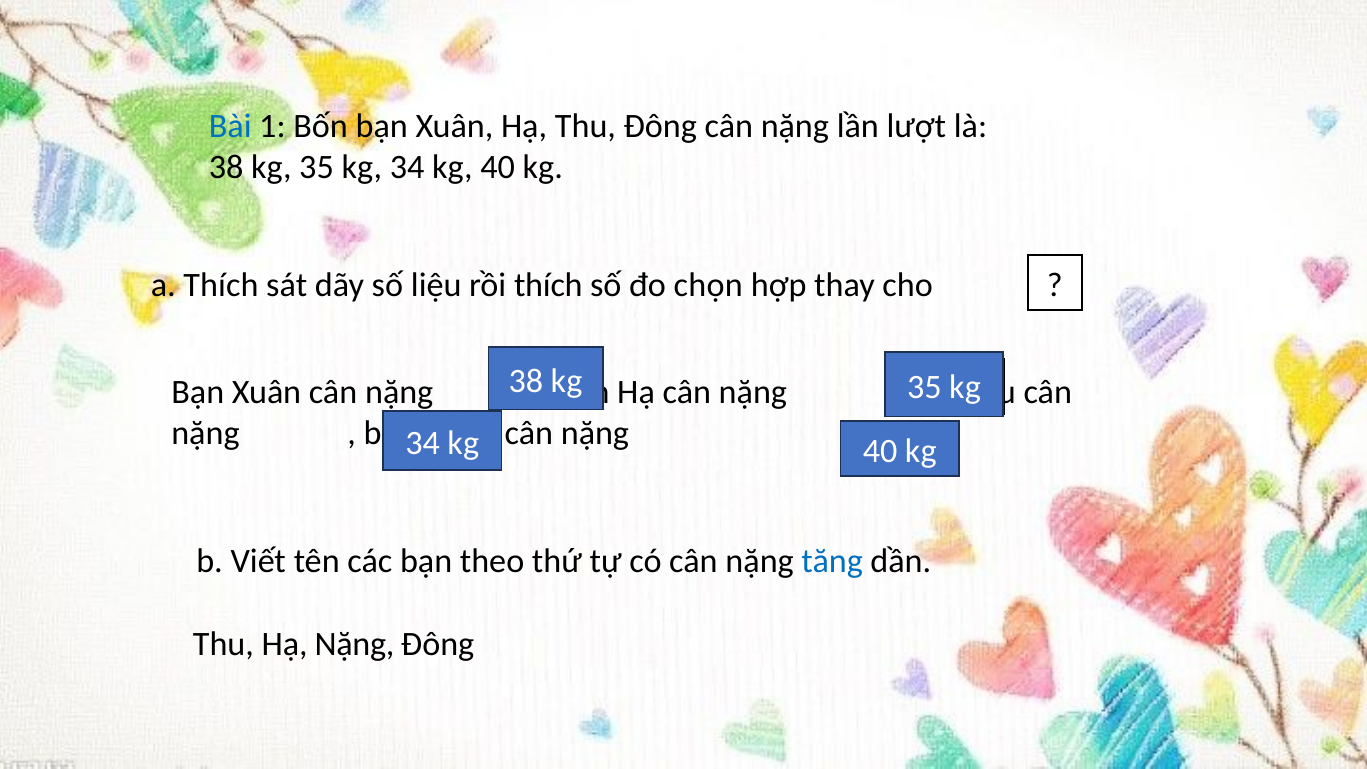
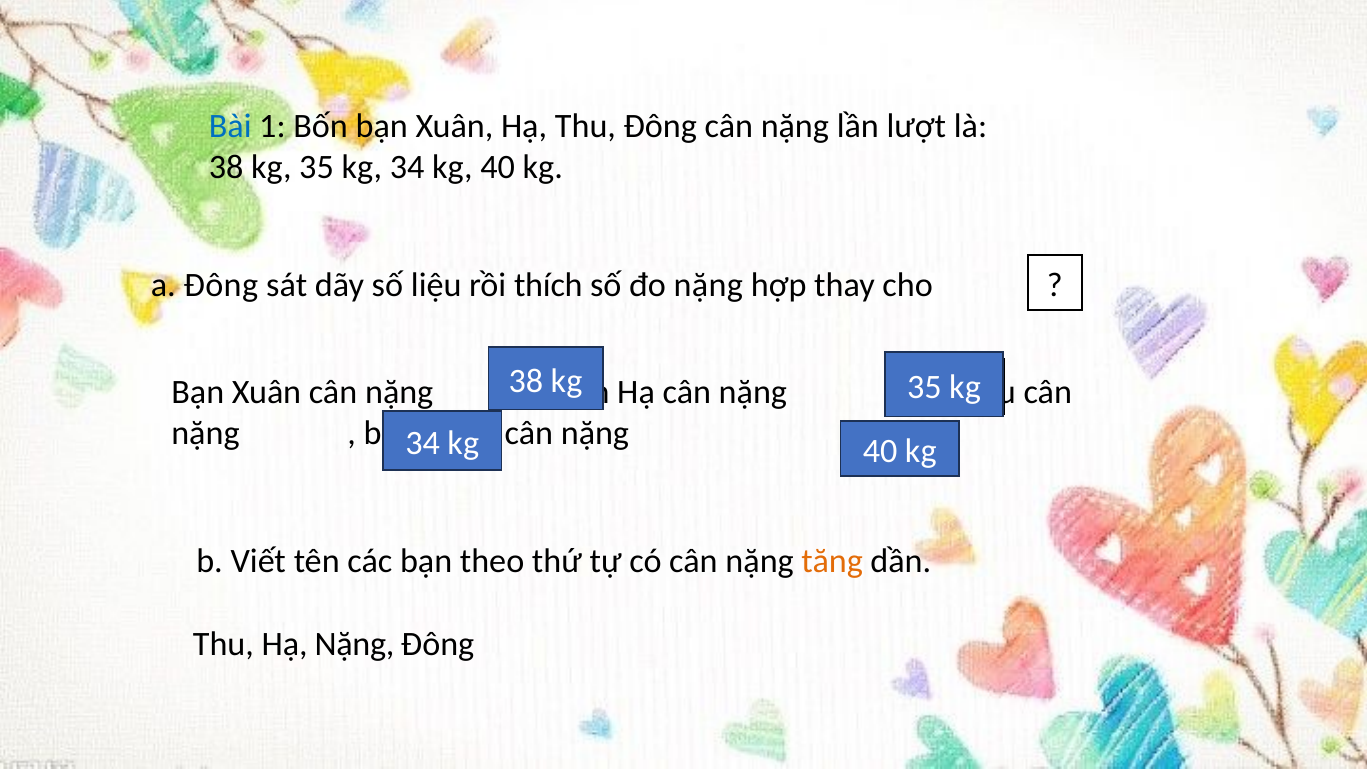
a Thích: Thích -> Đông (221, 285)
đo chọn: chọn -> nặng (708, 285)
tăng colour: blue -> orange (832, 561)
